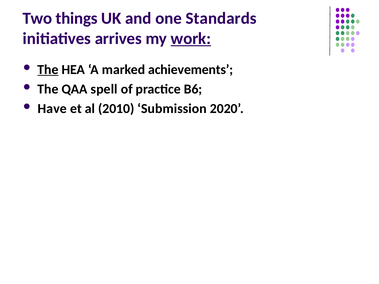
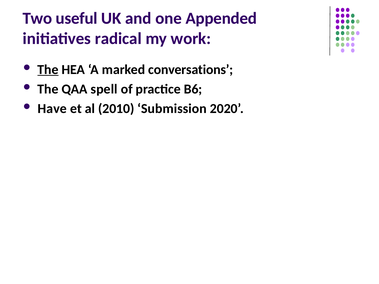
things: things -> useful (77, 18)
Standards: Standards -> Appended (221, 18)
arrives: arrives -> radical (118, 39)
work underline: present -> none (191, 39)
achievements: achievements -> conversations (191, 70)
